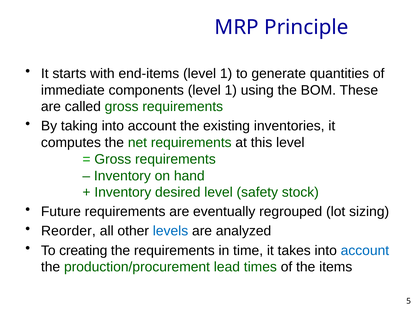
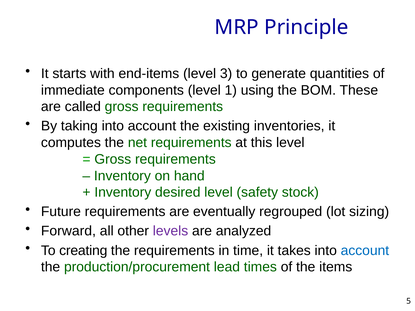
end-items level 1: 1 -> 3 (226, 74)
Reorder: Reorder -> Forward (68, 231)
levels colour: blue -> purple (171, 231)
